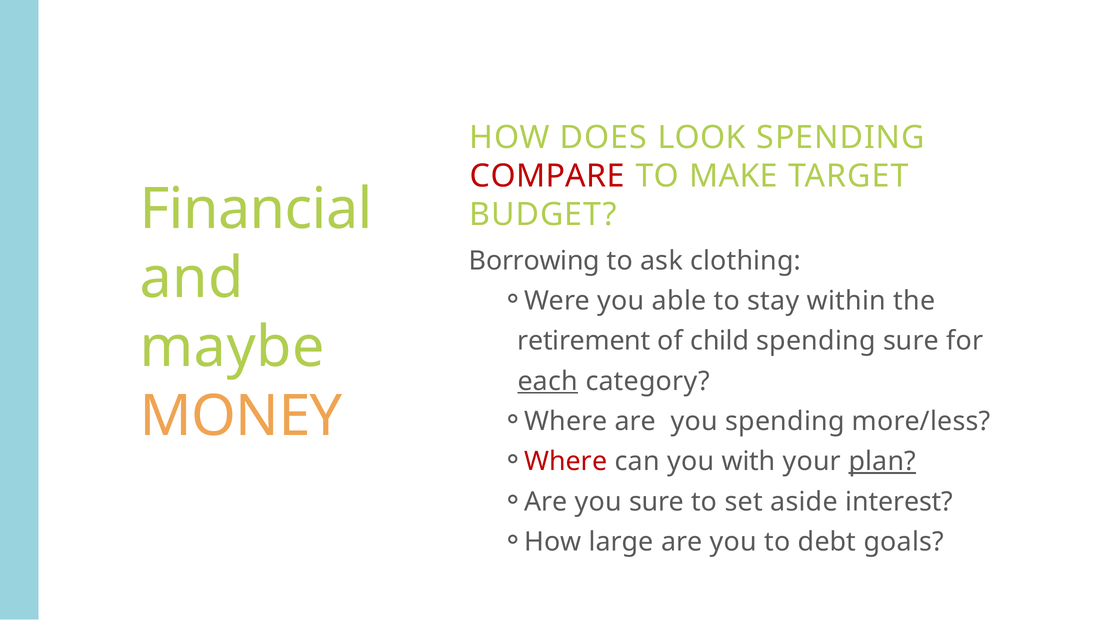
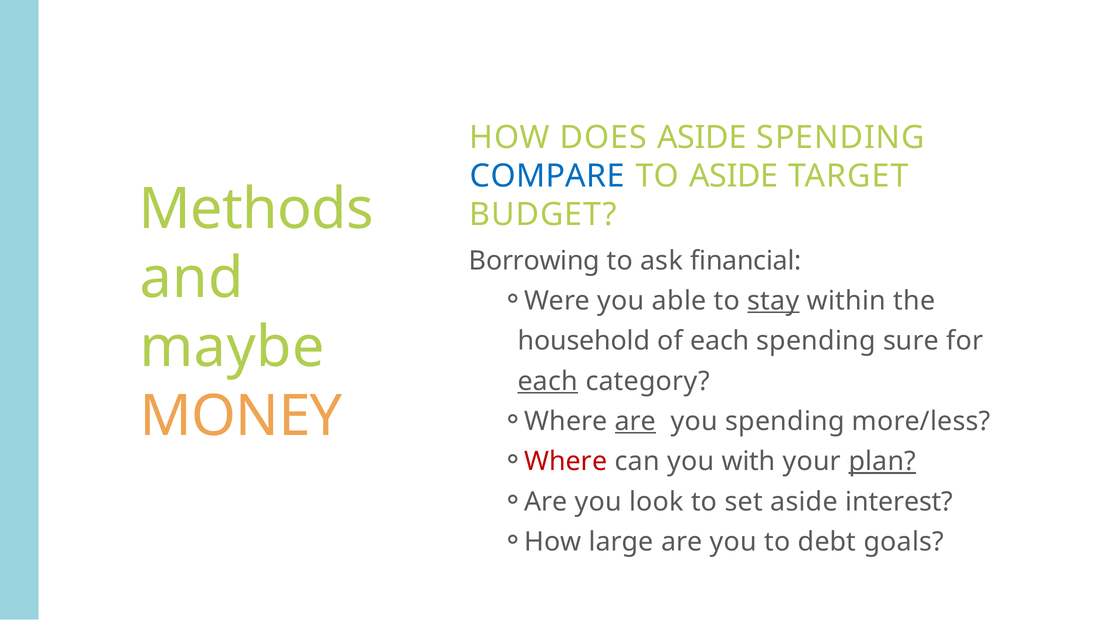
DOES LOOK: LOOK -> ASIDE (702, 138)
COMPARE colour: red -> blue (547, 176)
TO MAKE: MAKE -> ASIDE (734, 176)
Financial: Financial -> Methods (256, 210)
clothing: clothing -> financial (746, 261)
stay underline: none -> present (773, 301)
retirement: retirement -> household (584, 341)
of child: child -> each (720, 341)
are underline: none -> present (636, 422)
you sure: sure -> look (656, 502)
